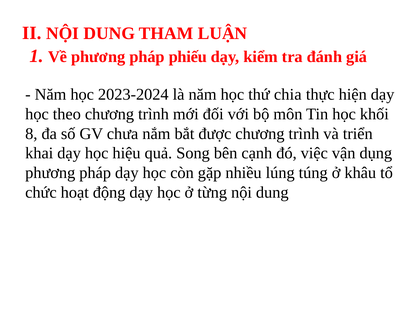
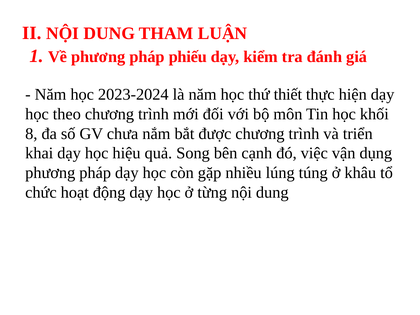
chia: chia -> thiết (288, 94)
